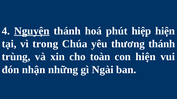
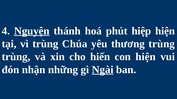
vì trong: trong -> trùng (45, 44)
thương thánh: thánh -> trùng (162, 44)
toàn: toàn -> hiến (100, 57)
Ngài underline: none -> present (103, 70)
